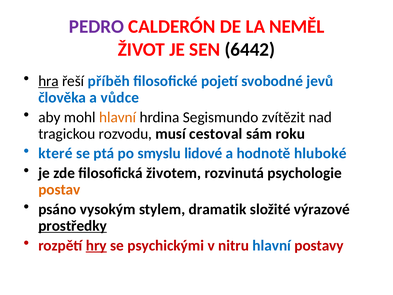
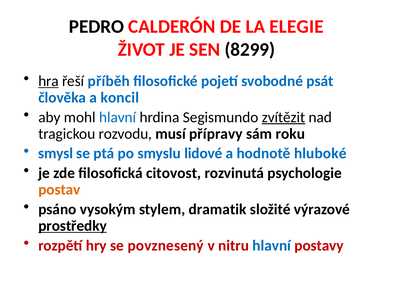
PEDRO colour: purple -> black (96, 27)
NEMĚL: NEMĚL -> ELEGIE (297, 27)
6442: 6442 -> 8299 (250, 49)
jevů: jevů -> psát (320, 81)
vůdce: vůdce -> koncil (120, 97)
hlavní colour: orange -> blue (118, 117)
zvítězit underline: none -> present (284, 117)
cestoval: cestoval -> přípravy (216, 134)
které: které -> smysl (56, 153)
životem: životem -> citovost (174, 173)
hry underline: present -> none (96, 245)
psychickými: psychickými -> povznesený (166, 245)
